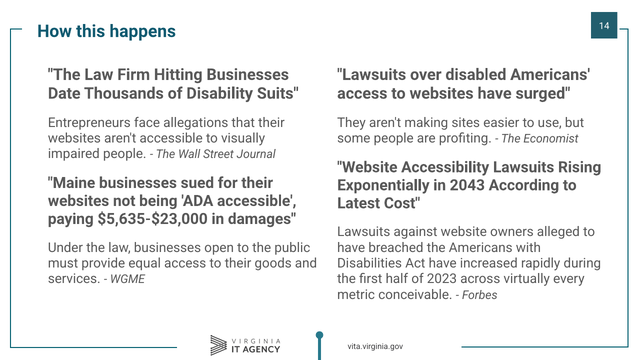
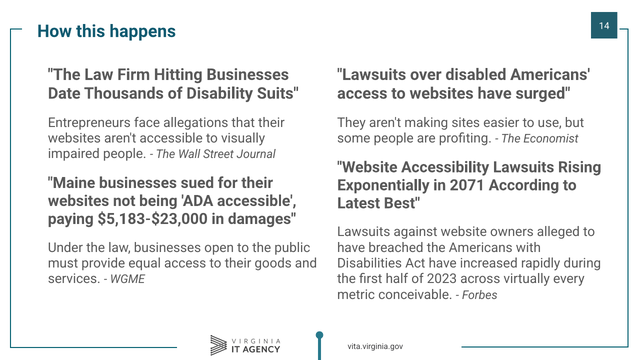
2043: 2043 -> 2071 (467, 185)
Cost: Cost -> Best (402, 203)
$5,635-$23,000: $5,635-$23,000 -> $5,183-$23,000 (153, 219)
